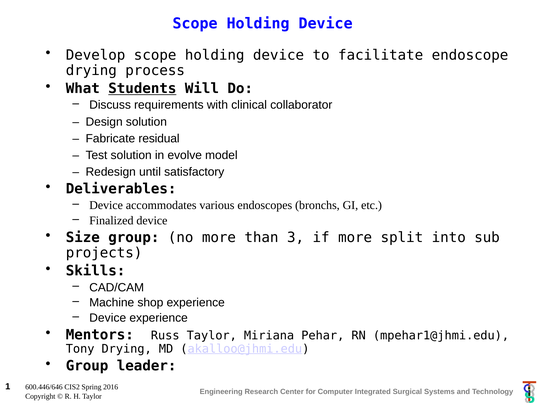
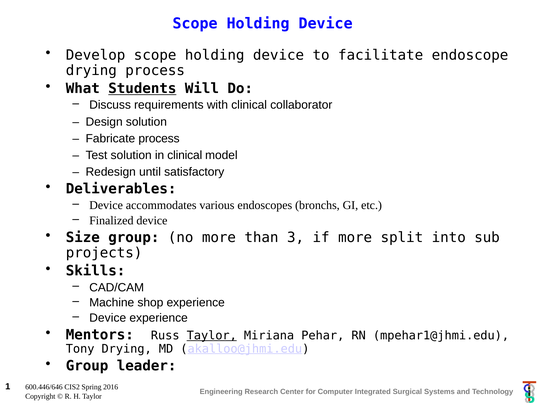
Fabricate residual: residual -> process (159, 139)
in evolve: evolve -> clinical (185, 155)
Taylor underline: none -> present (212, 335)
